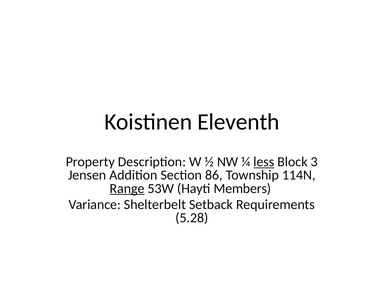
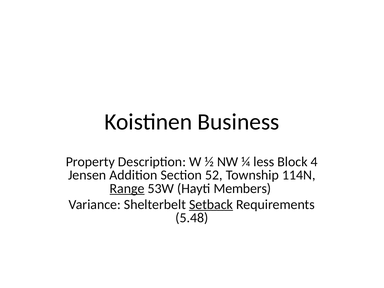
Eleventh: Eleventh -> Business (238, 122)
less underline: present -> none (264, 162)
3: 3 -> 4 (314, 162)
86: 86 -> 52 (214, 175)
Setback underline: none -> present (211, 204)
5.28: 5.28 -> 5.48 (192, 218)
